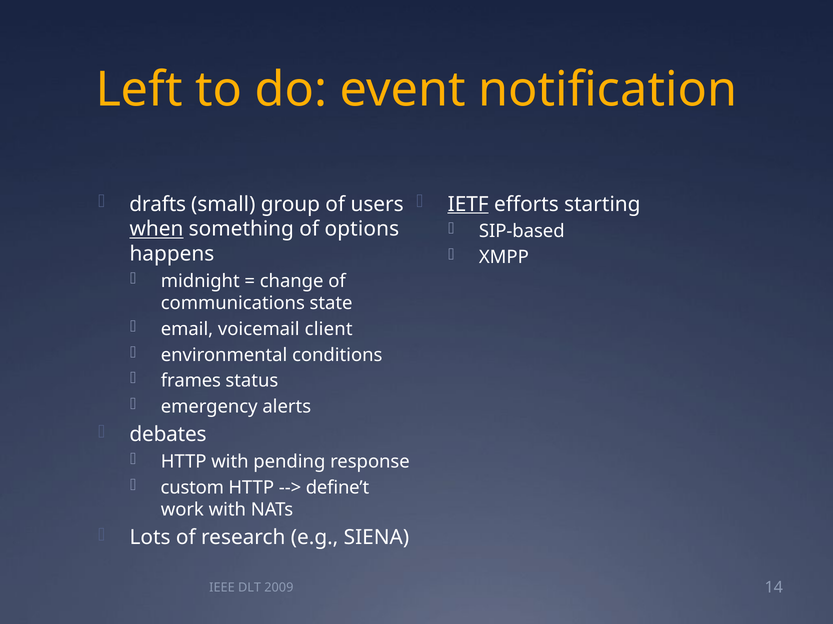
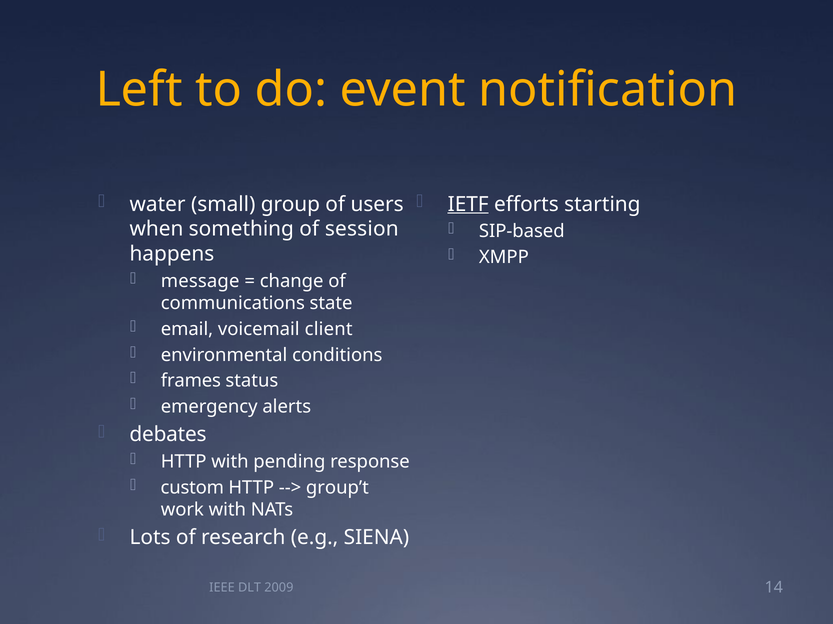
drafts: drafts -> water (158, 204)
when underline: present -> none (157, 229)
options: options -> session (362, 229)
midnight: midnight -> message (200, 281)
define’t: define’t -> group’t (337, 488)
